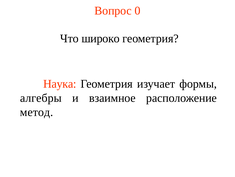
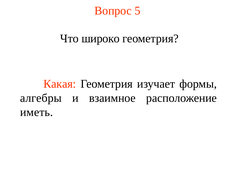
0: 0 -> 5 (138, 11)
Наука: Наука -> Какая (60, 83)
метод: метод -> иметь (37, 112)
